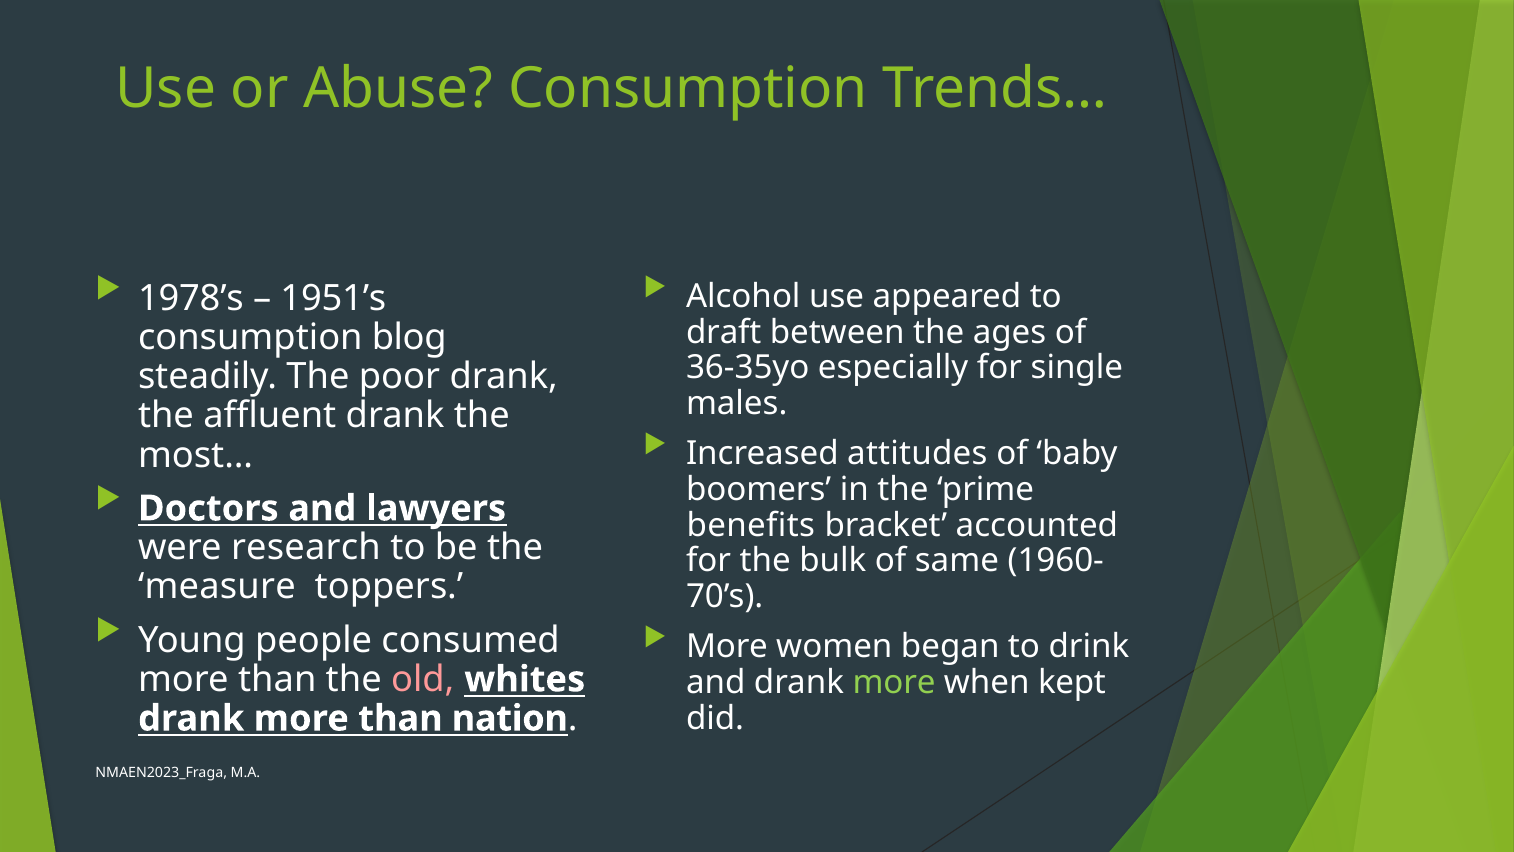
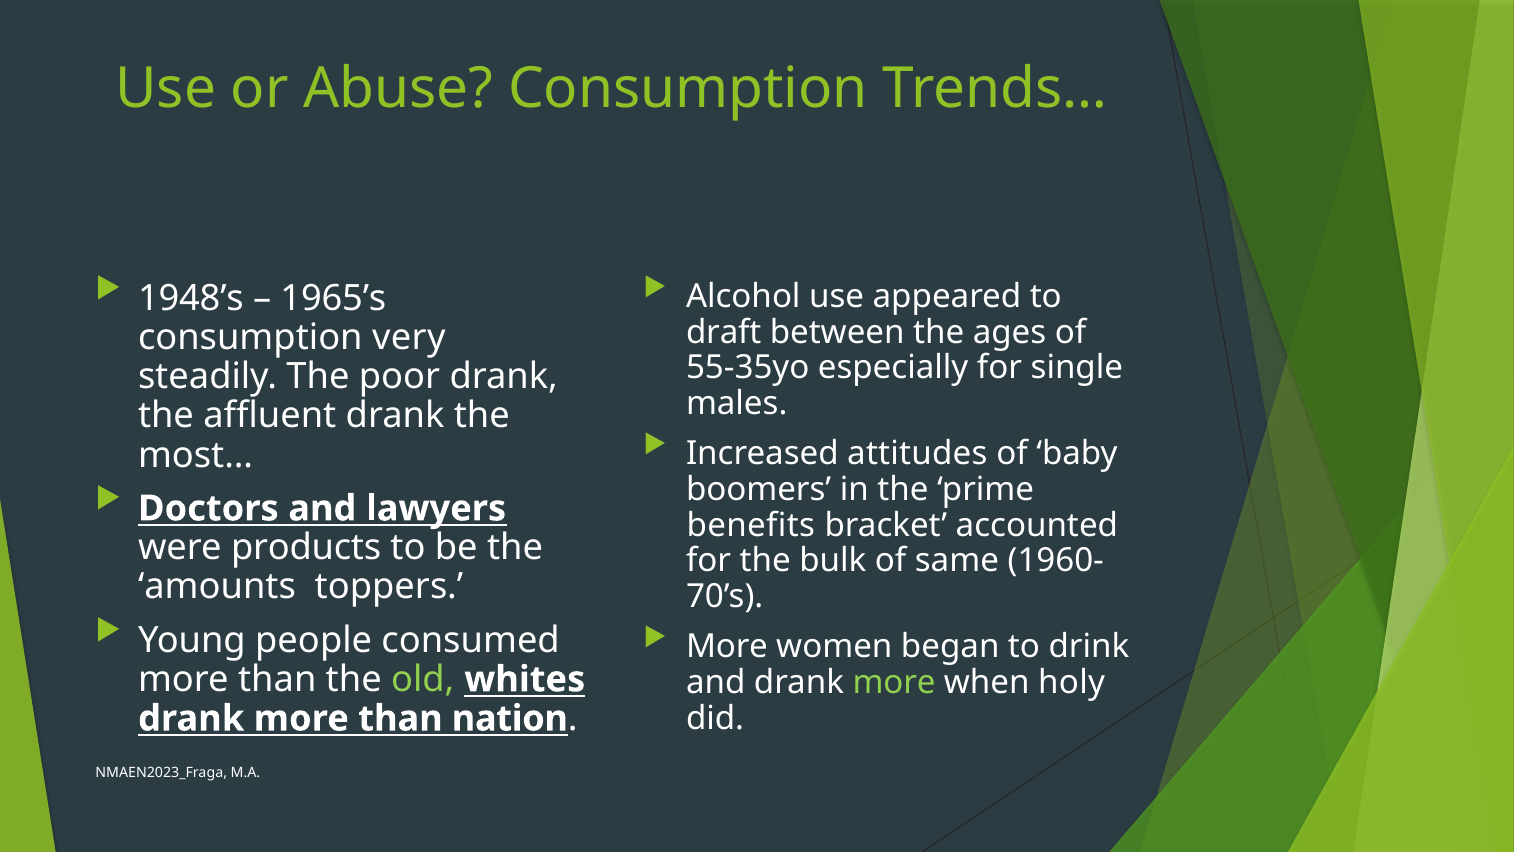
1978’s: 1978’s -> 1948’s (191, 298)
1951’s: 1951’s -> 1965’s (333, 298)
blog: blog -> very (409, 337)
36-35yo: 36-35yo -> 55-35yo (748, 368)
research: research -> products (306, 547)
measure: measure -> amounts (217, 587)
old colour: pink -> light green (423, 679)
kept: kept -> holy (1072, 682)
